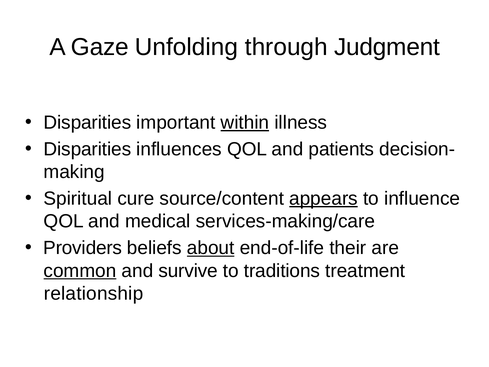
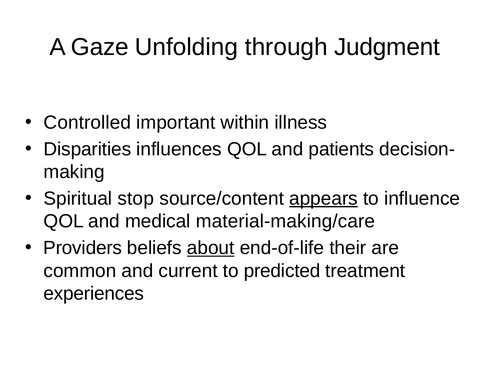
Disparities: Disparities -> Controlled (87, 122)
within underline: present -> none (245, 122)
cure: cure -> stop (136, 198)
services-making/care: services-making/care -> material-making/care (285, 221)
common underline: present -> none (80, 271)
survive: survive -> current (188, 271)
traditions: traditions -> predicted (282, 271)
relationship: relationship -> experiences (94, 293)
